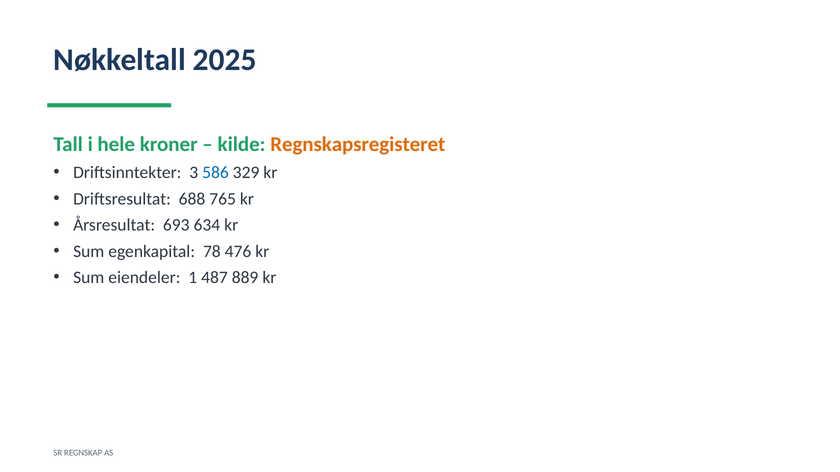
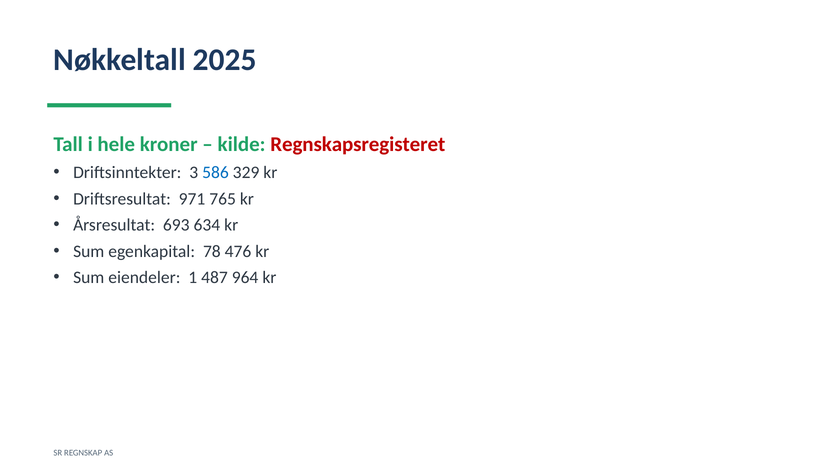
Regnskapsregisteret colour: orange -> red (358, 145)
688: 688 -> 971 (192, 199)
889: 889 -> 964 (245, 278)
